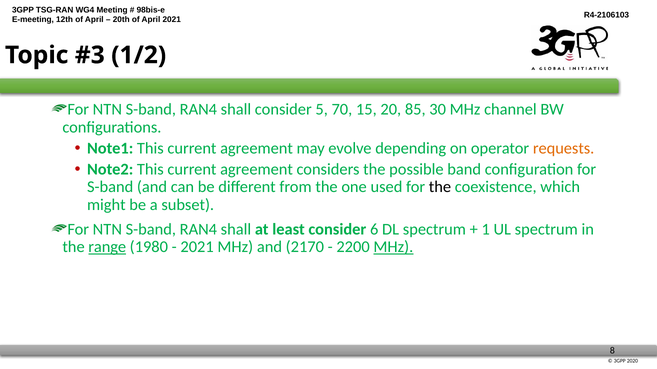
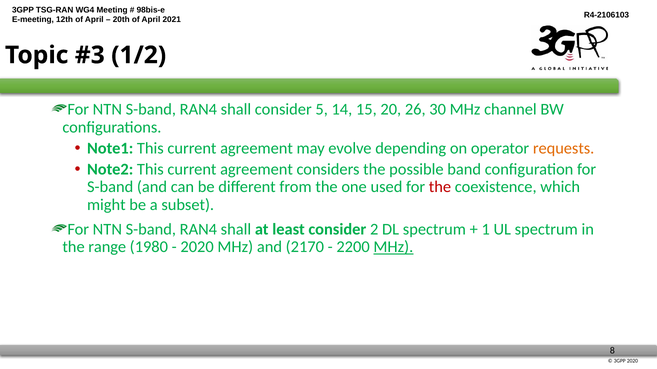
70: 70 -> 14 (342, 110)
85: 85 -> 26 (415, 110)
the colour: black -> red (440, 187)
6: 6 -> 2 (374, 230)
range underline: present -> none (107, 247)
2021: 2021 -> 2020 (197, 247)
